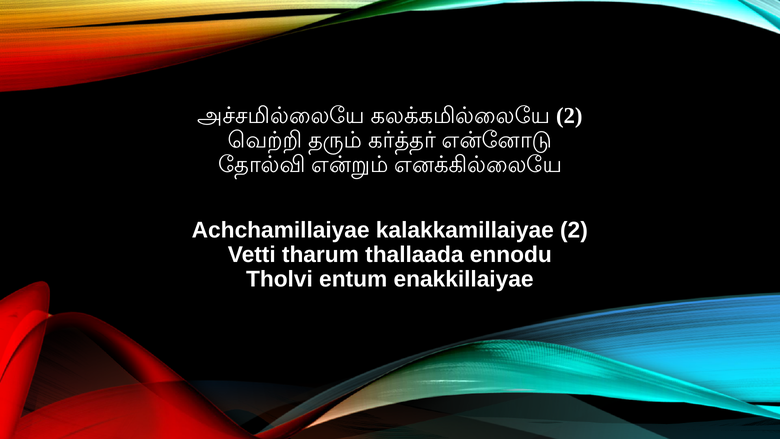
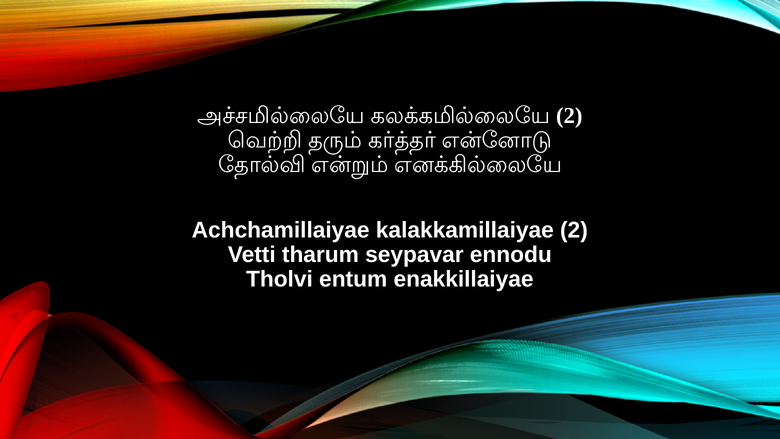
thallaada: thallaada -> seypavar (414, 255)
